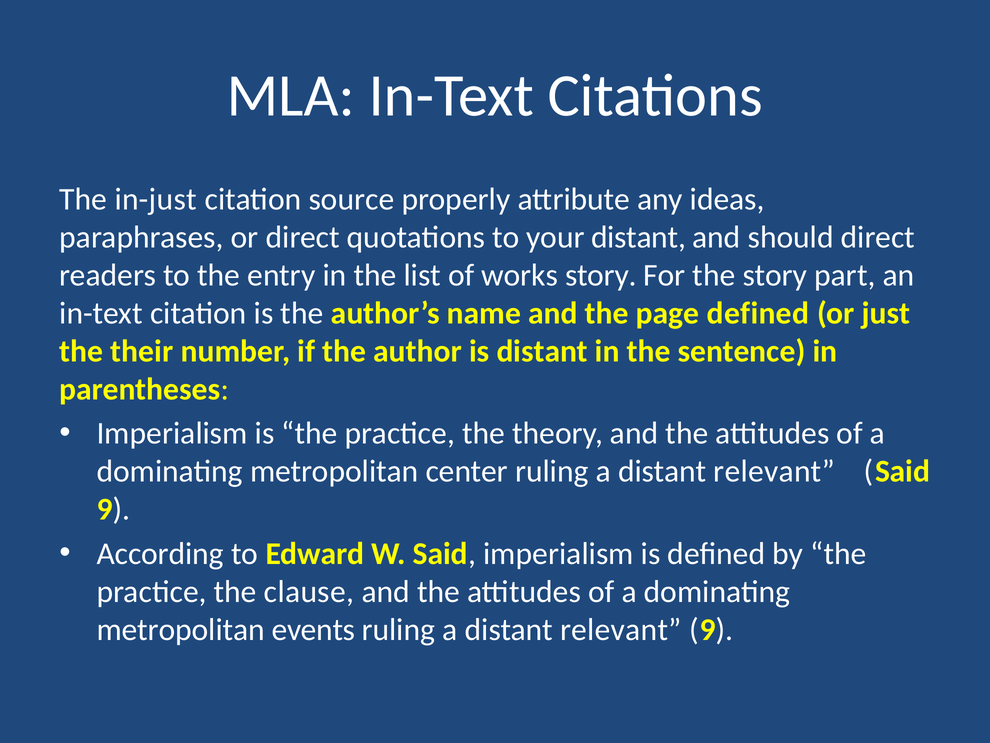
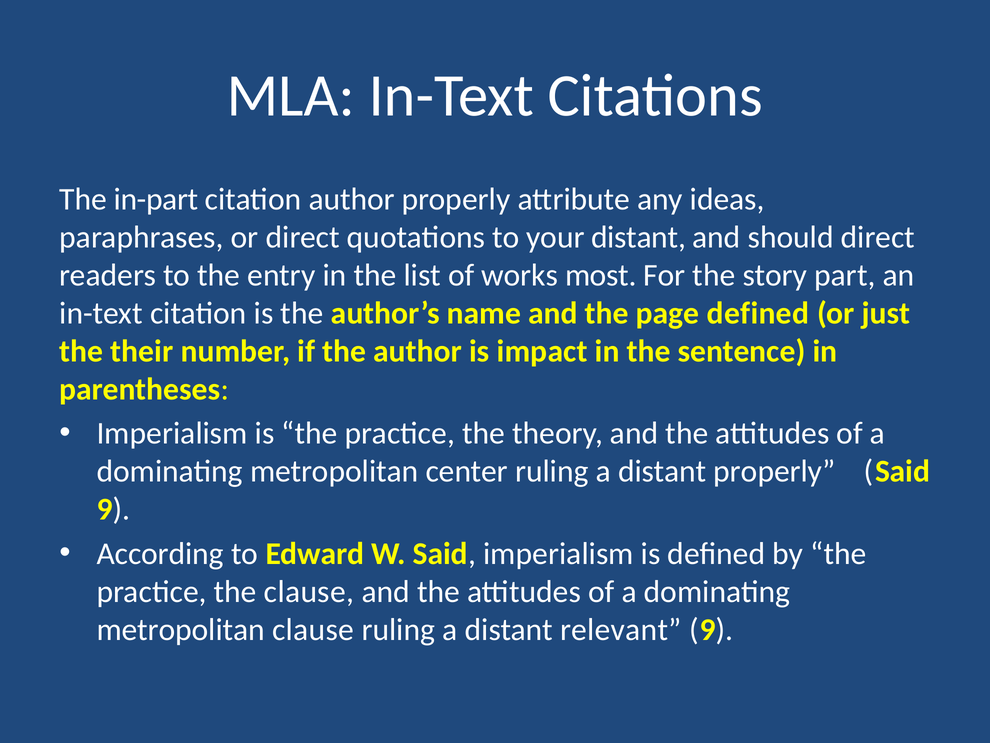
in-just: in-just -> in-part (156, 199)
citation source: source -> author (352, 199)
works story: story -> most (601, 275)
is distant: distant -> impact (542, 351)
relevant: relevant -> properly (774, 471)
metropolitan events: events -> clause (313, 629)
